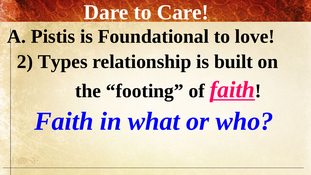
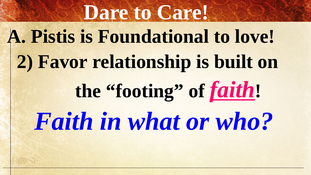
Types: Types -> Favor (63, 62)
